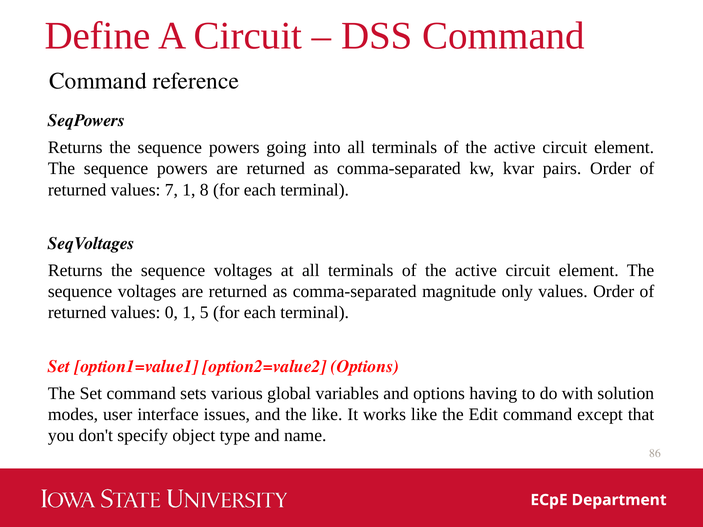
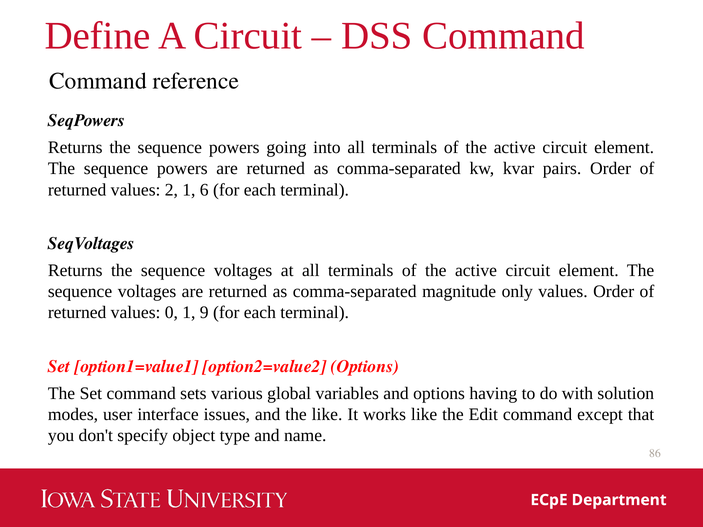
7: 7 -> 2 (171, 190)
8: 8 -> 6 (204, 190)
5: 5 -> 9 (204, 313)
